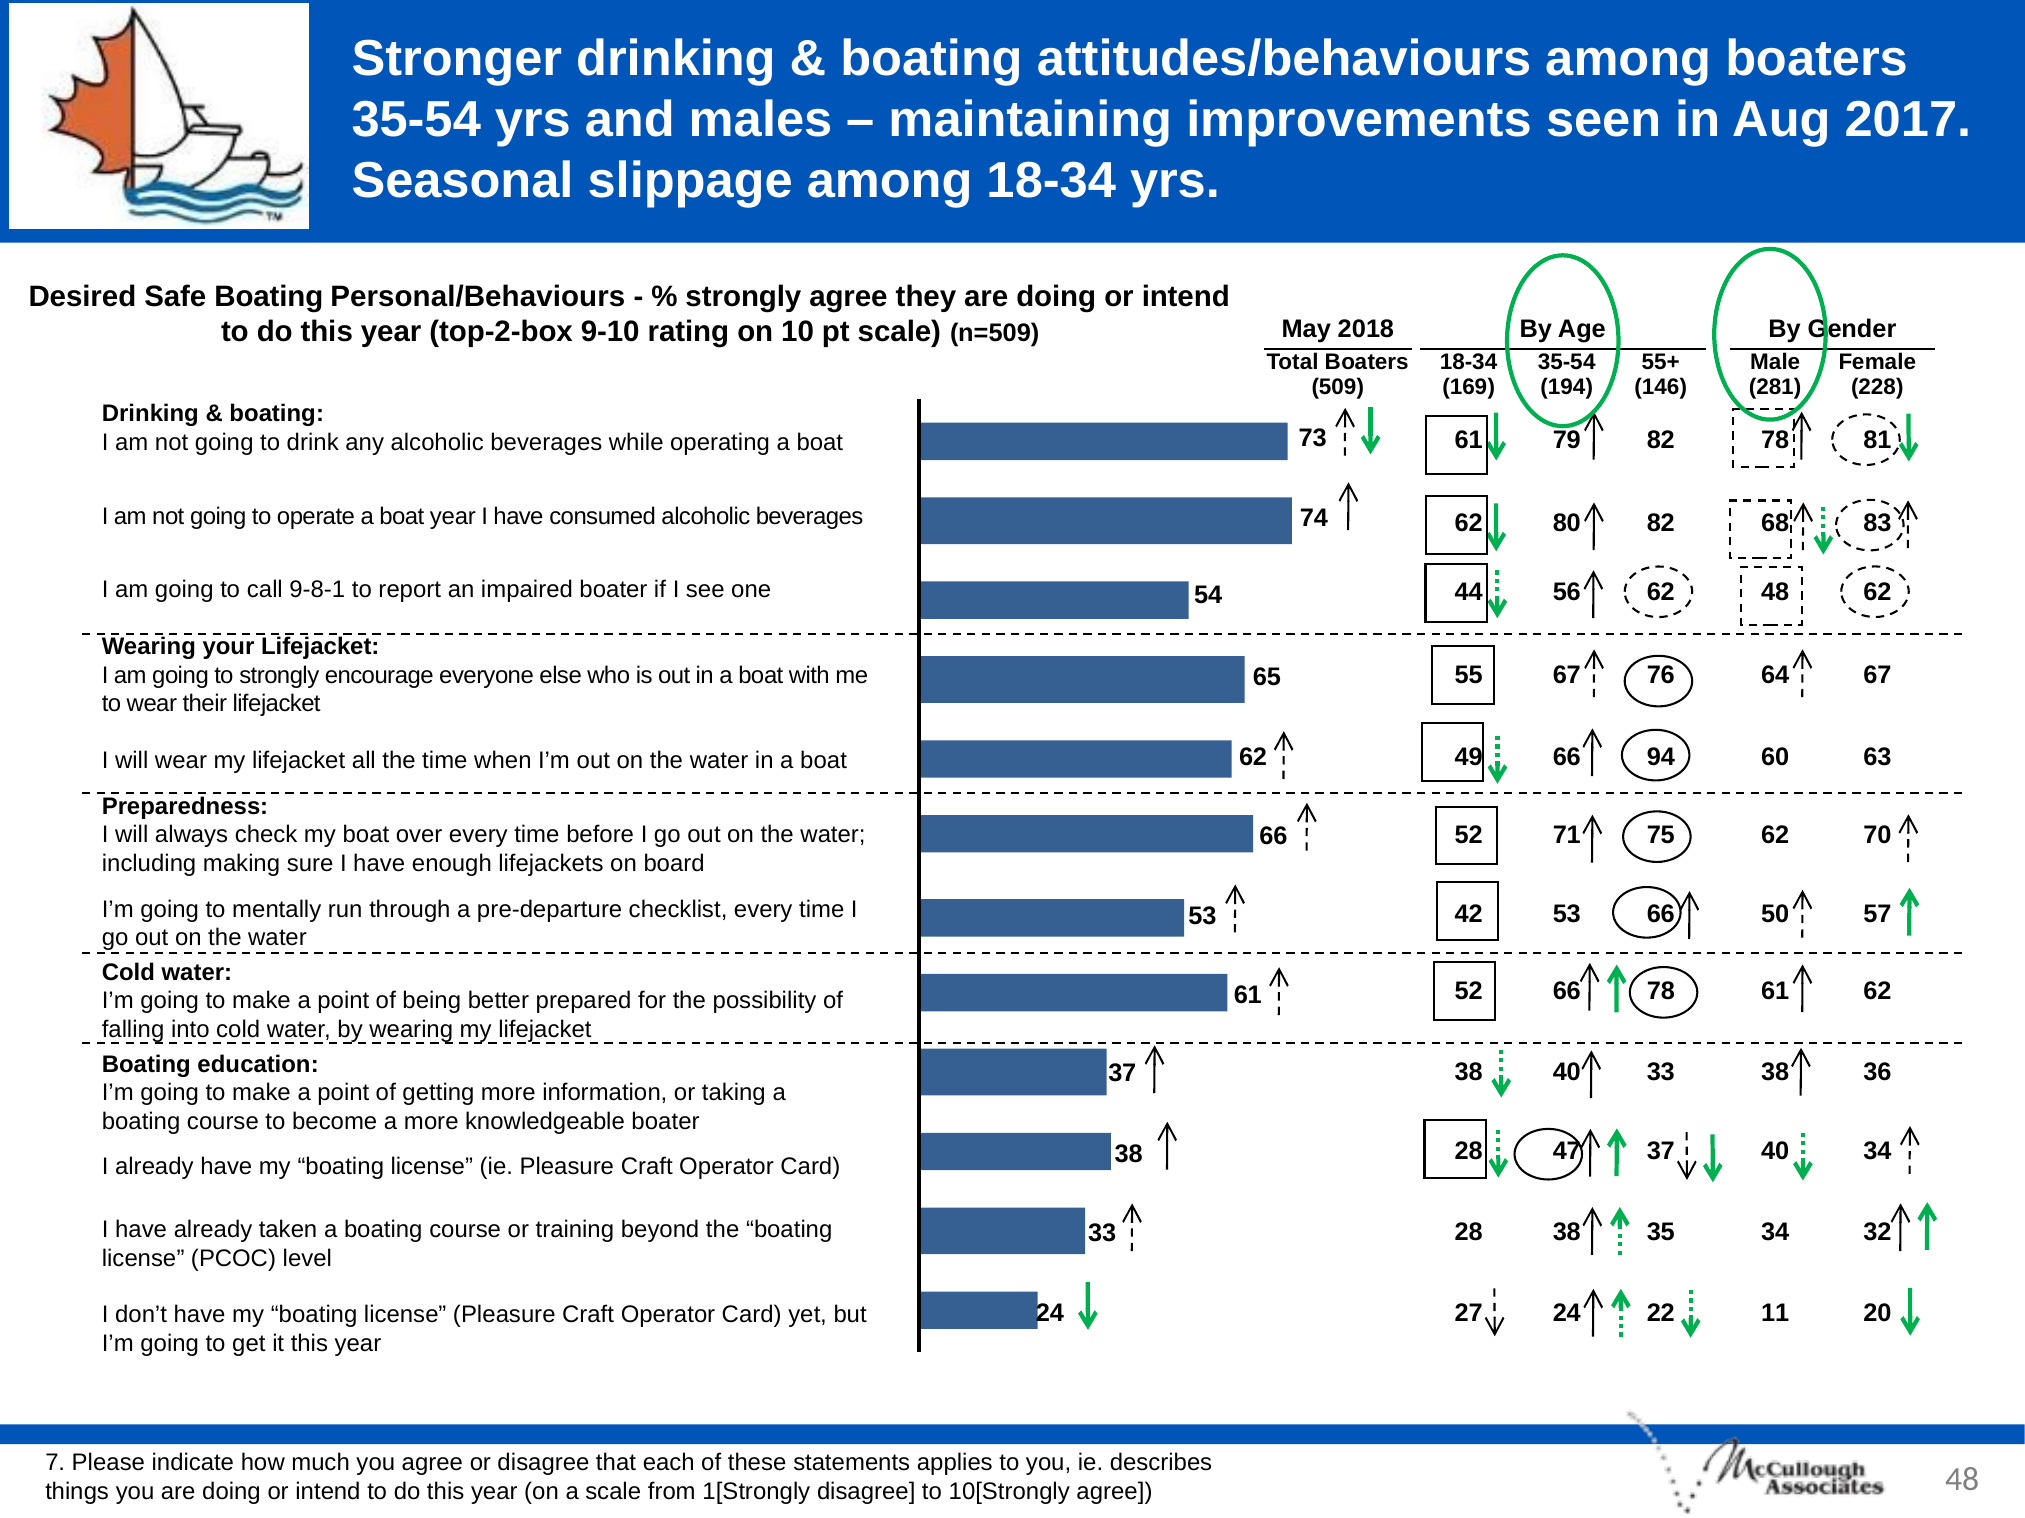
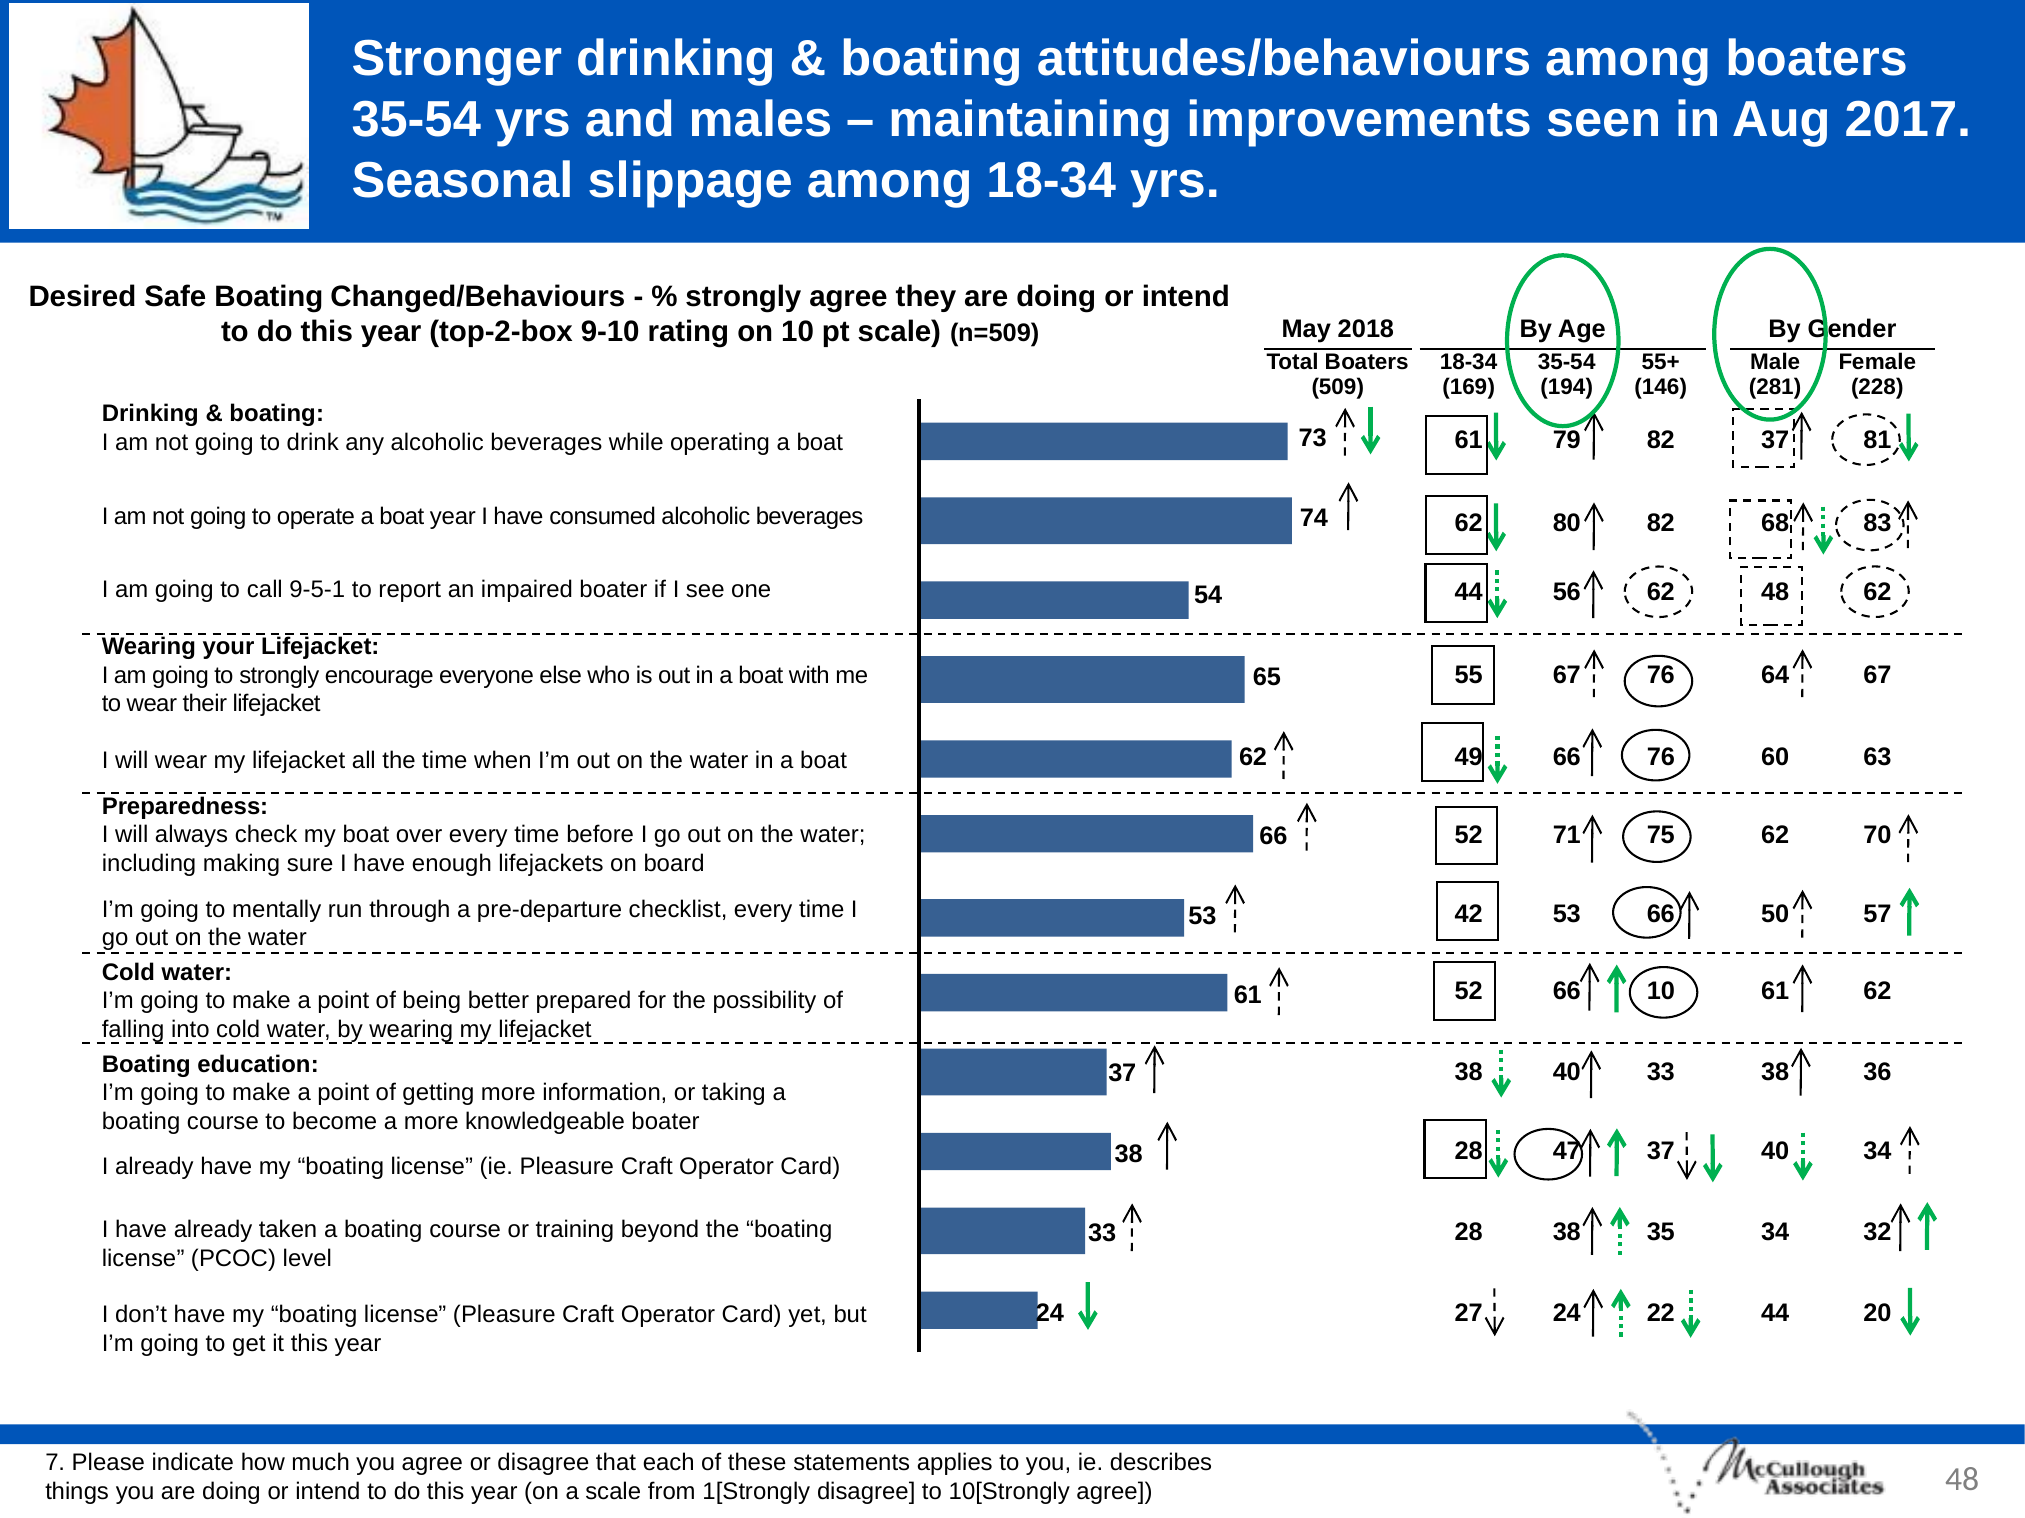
Personal/Behaviours: Personal/Behaviours -> Changed/Behaviours (478, 297)
82 78: 78 -> 37 (1775, 441)
9-8-1: 9-8-1 -> 9-5-1 (317, 590)
66 94: 94 -> 76 (1661, 758)
66 78: 78 -> 10 (1661, 992)
22 11: 11 -> 44 (1775, 1314)
